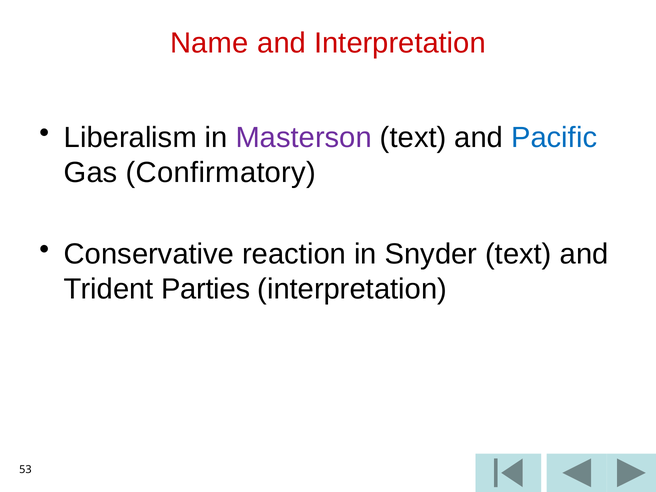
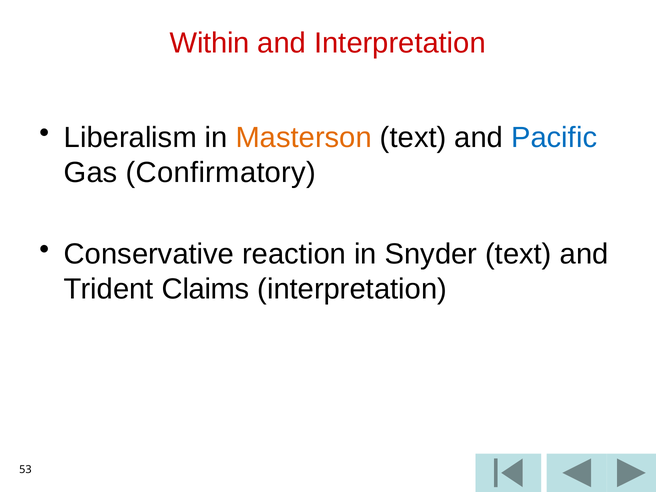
Name: Name -> Within (210, 43)
Masterson colour: purple -> orange (304, 138)
Parties: Parties -> Claims (206, 289)
